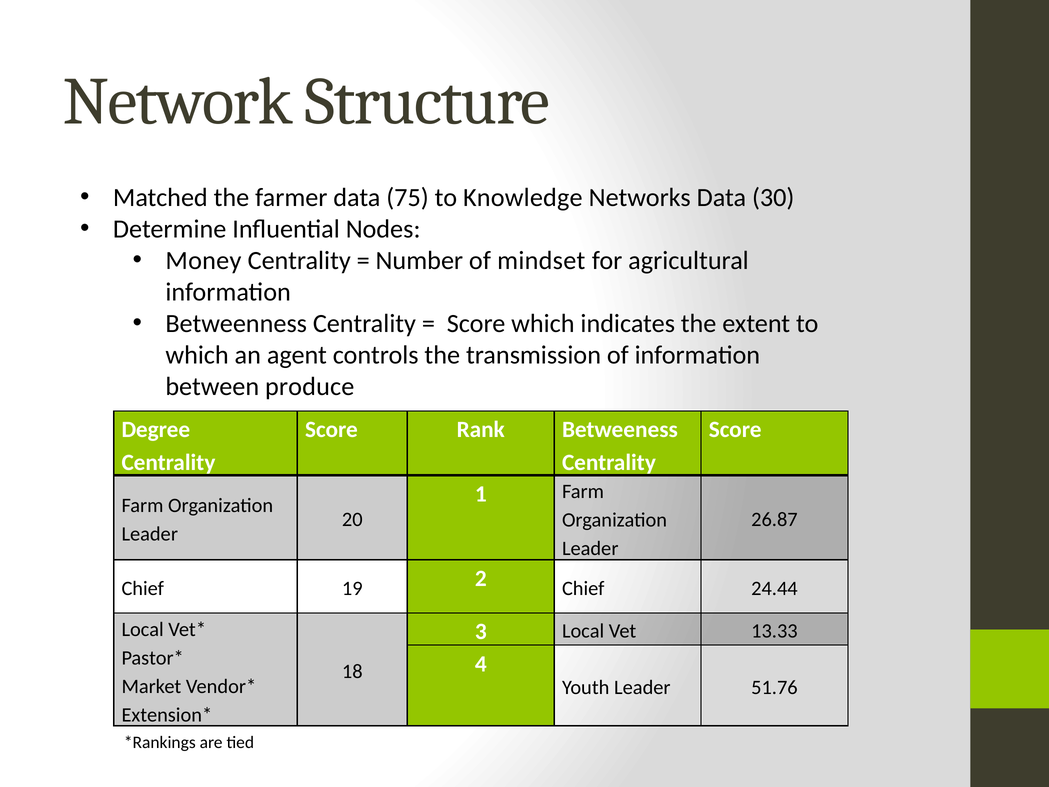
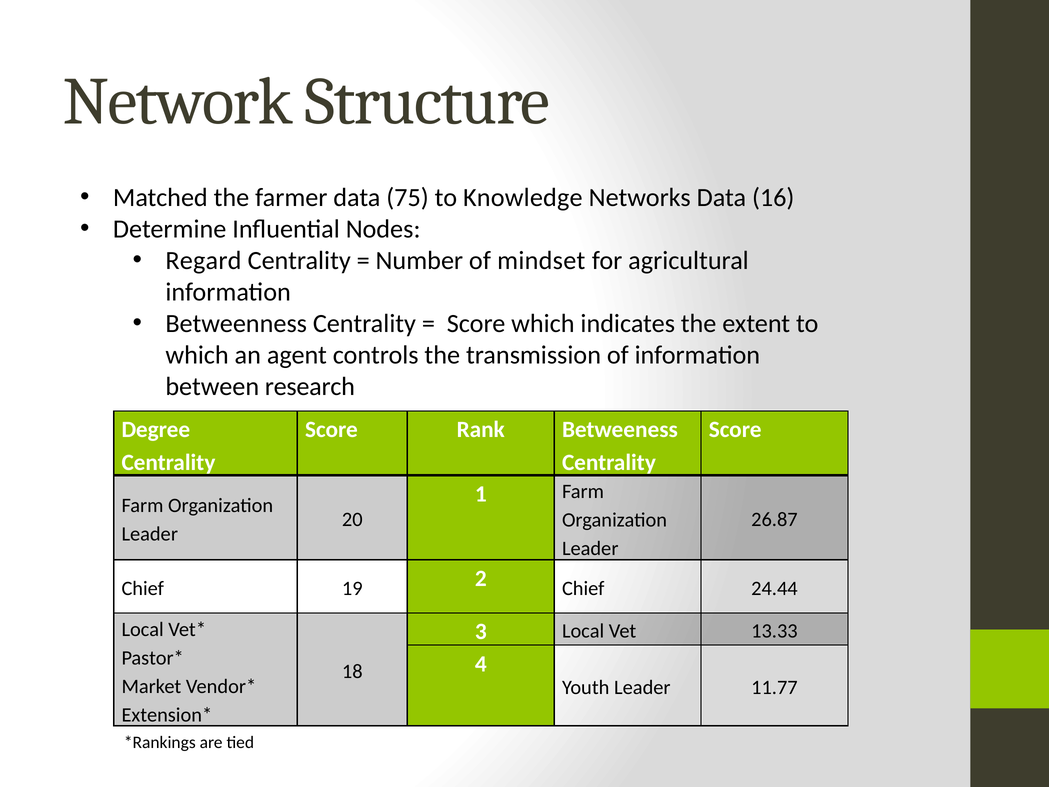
30: 30 -> 16 (773, 198)
Money: Money -> Regard (203, 260)
produce: produce -> research (310, 386)
51.76: 51.76 -> 11.77 (774, 687)
